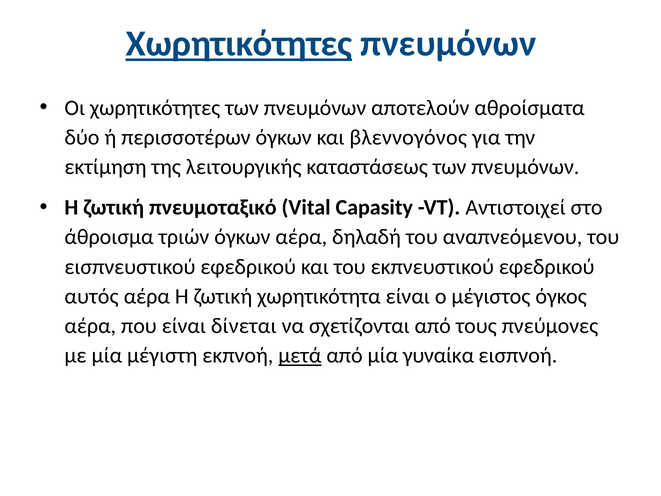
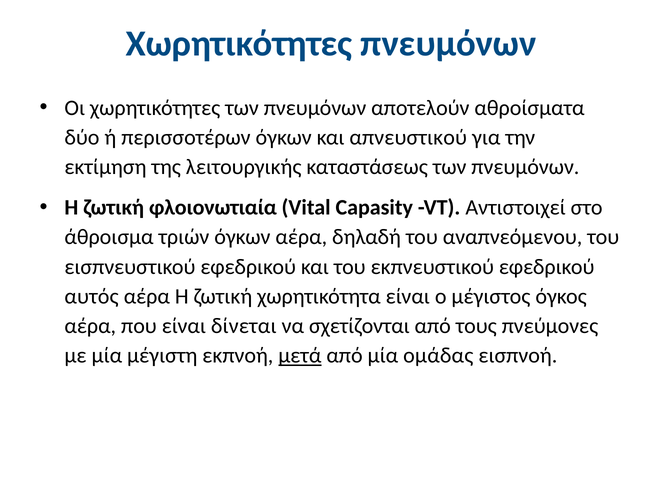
Χωρητικότητες underline: present -> none (239, 44)
βλεννογόνος: βλεννογόνος -> απνευστικού (408, 137)
πνευμοταξικό: πνευμοταξικό -> φλοιονωτιαία (213, 207)
γυναίκα: γυναίκα -> ομάδας (438, 355)
